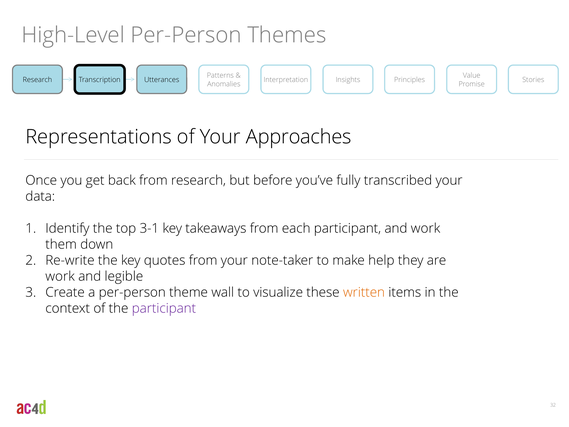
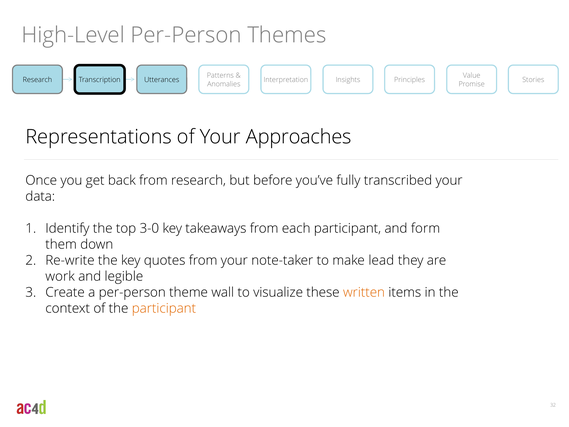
3-1: 3-1 -> 3-0 (149, 228)
and work: work -> form (426, 228)
help: help -> lead (381, 260)
participant colour: purple -> orange (164, 308)
